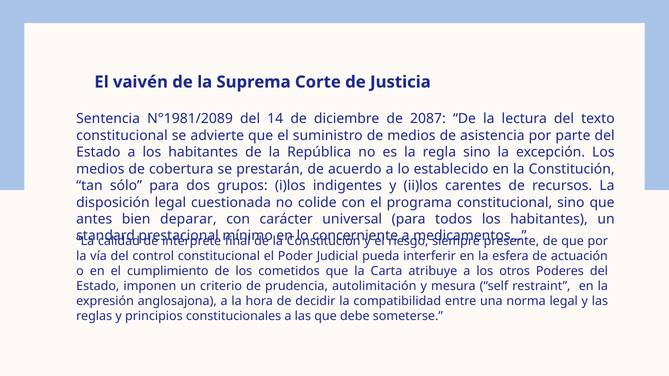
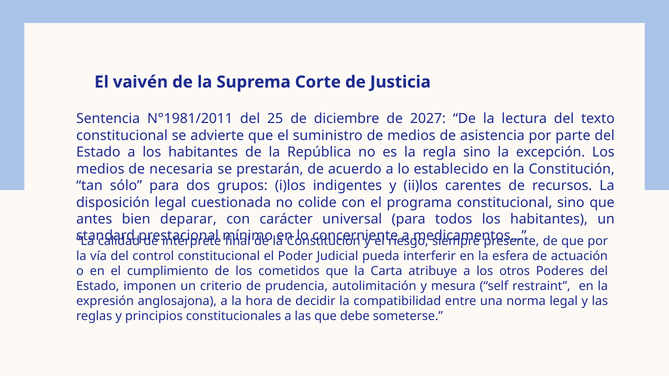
N°1981/2089: N°1981/2089 -> N°1981/2011 (190, 119)
14: 14 -> 25 (275, 119)
2087: 2087 -> 2027 (428, 119)
cobertura: cobertura -> necesaria (181, 169)
